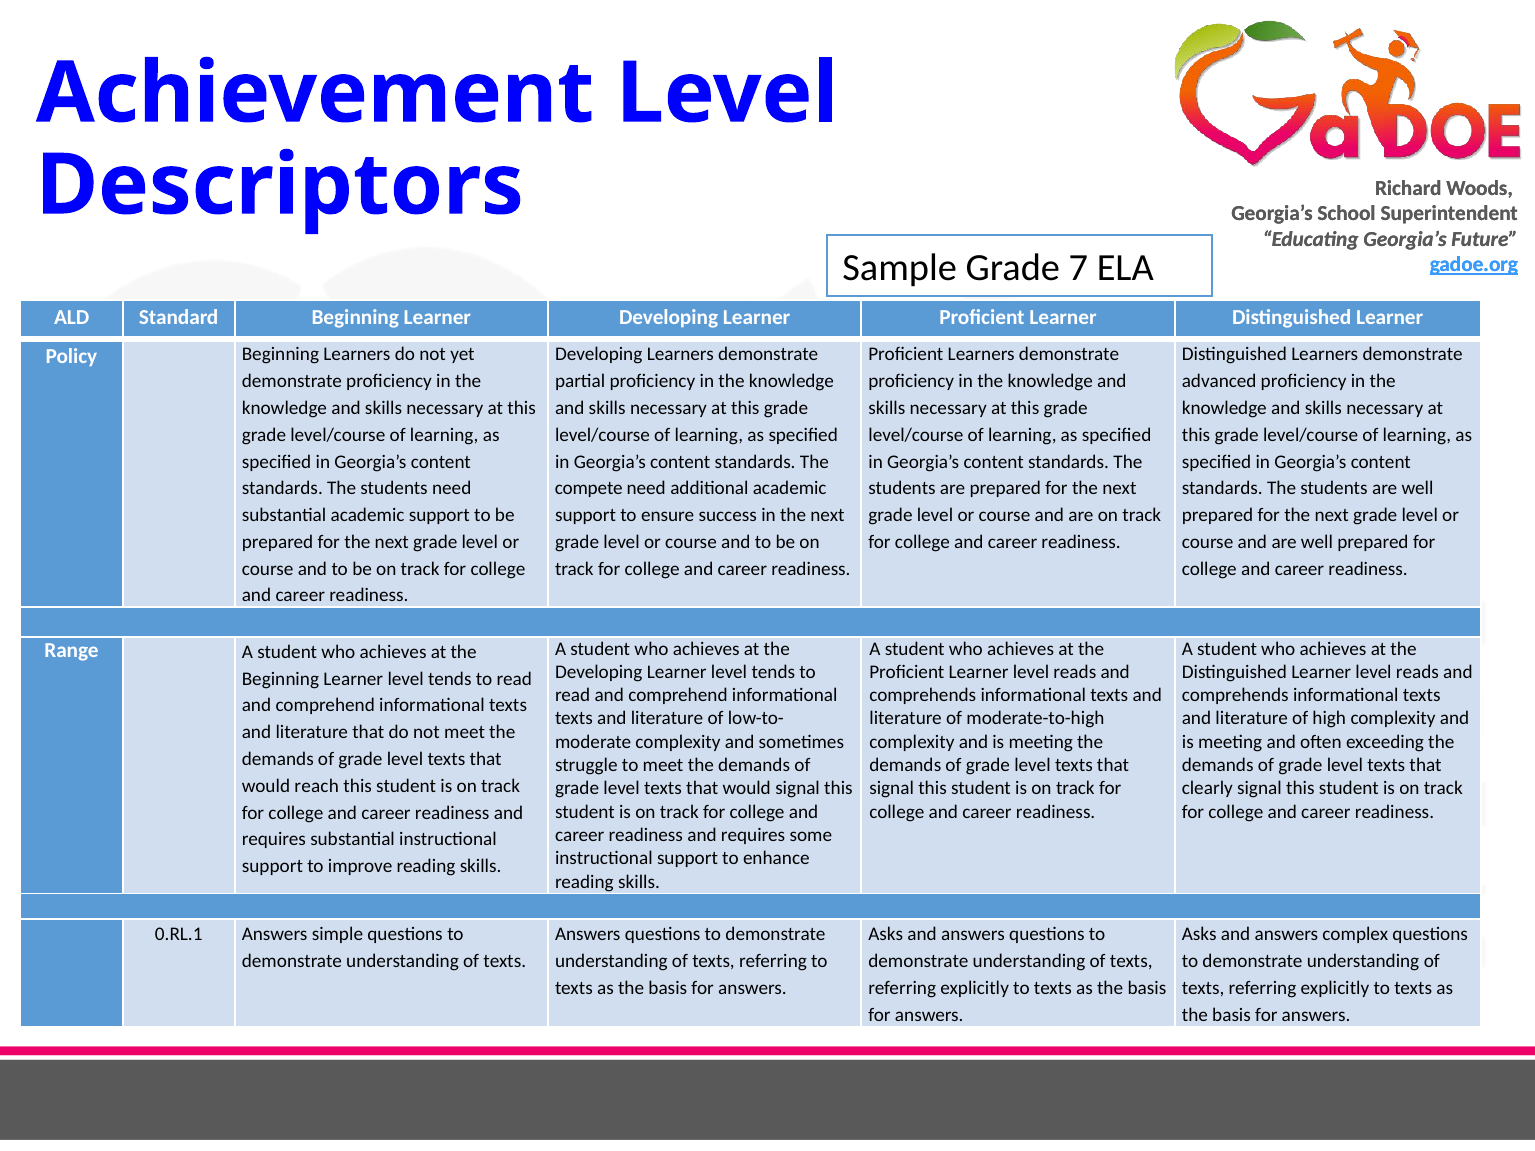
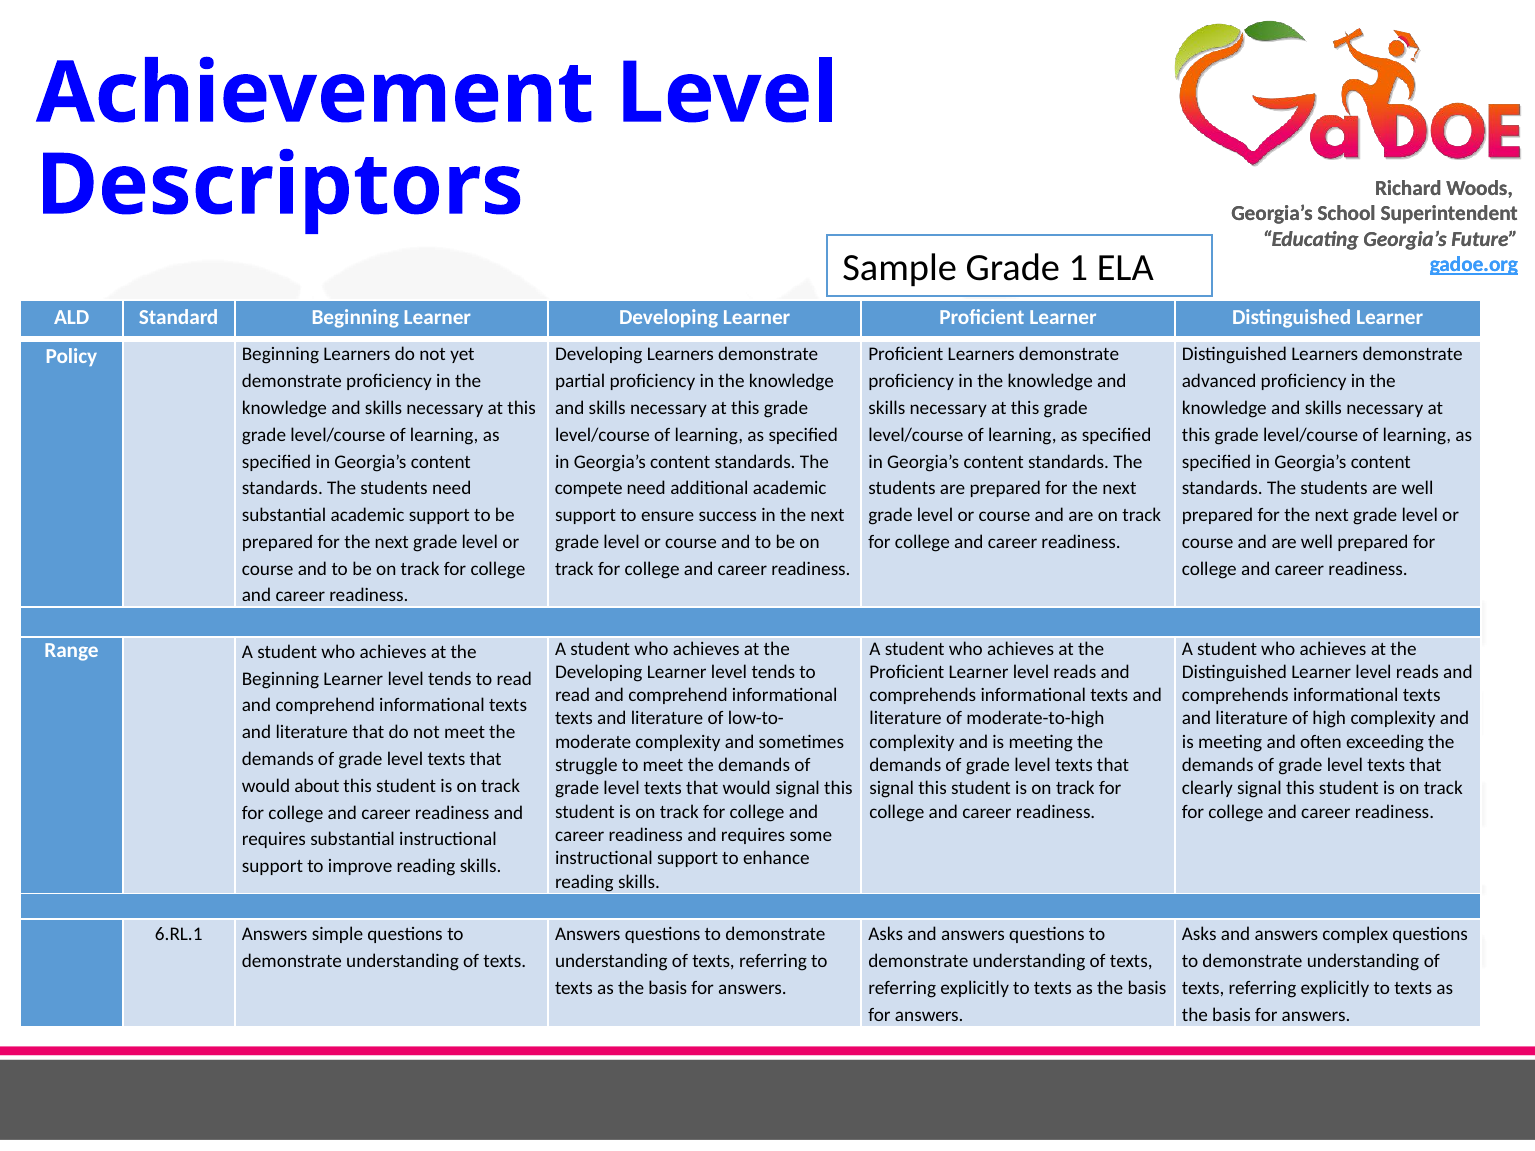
7: 7 -> 1 (1078, 268)
reach: reach -> about (317, 786)
0.RL.1: 0.RL.1 -> 6.RL.1 (179, 935)
